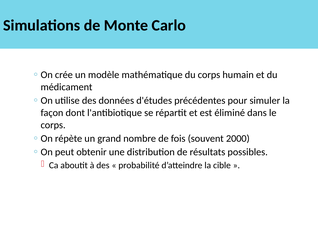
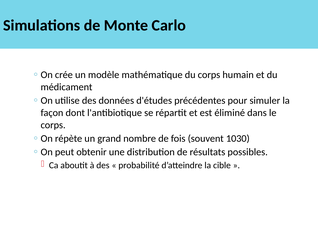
2000: 2000 -> 1030 (238, 139)
